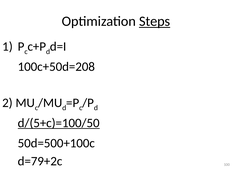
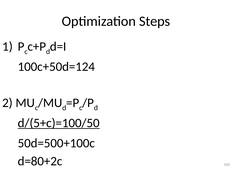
Steps underline: present -> none (155, 21)
100c+50d=208: 100c+50d=208 -> 100c+50d=124 (56, 67)
d=79+2c: d=79+2c -> d=80+2c (40, 161)
